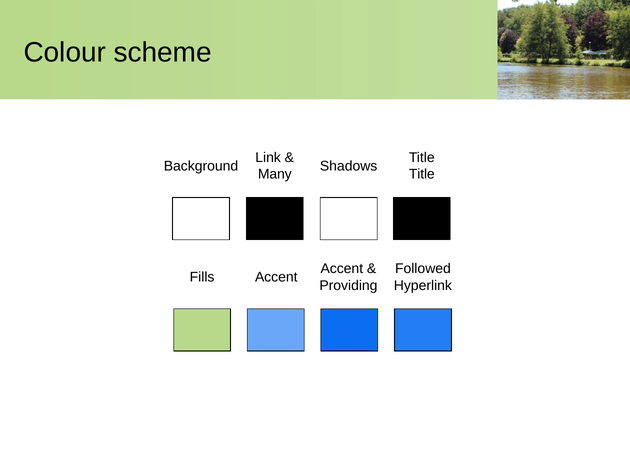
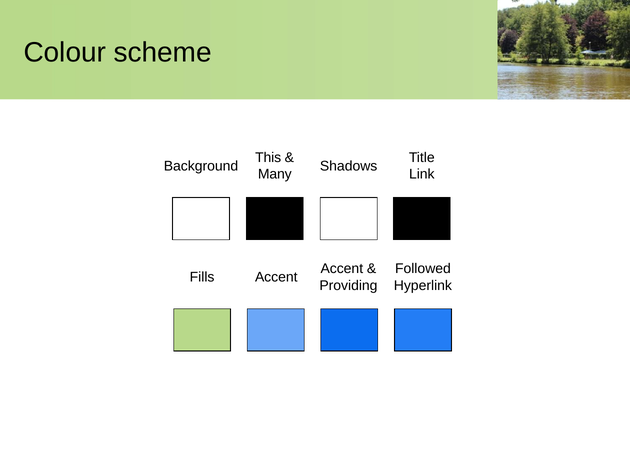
Link: Link -> This (268, 157)
Title: Title -> Link (422, 174)
